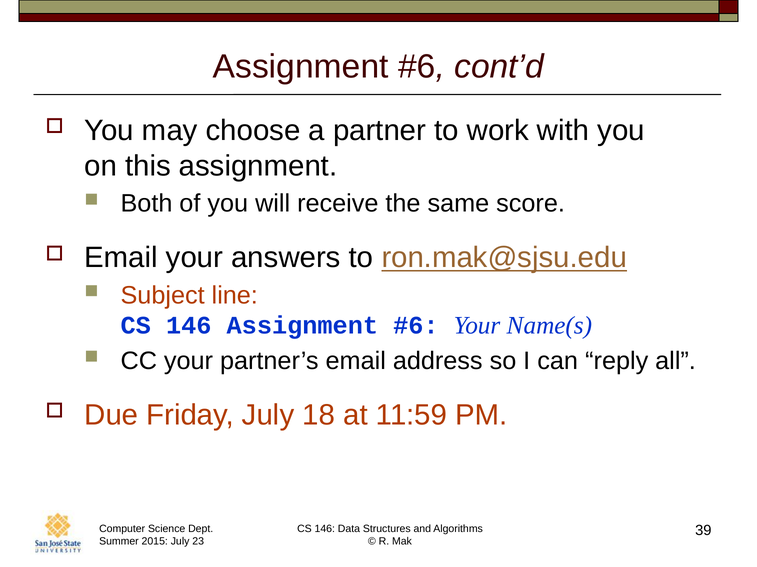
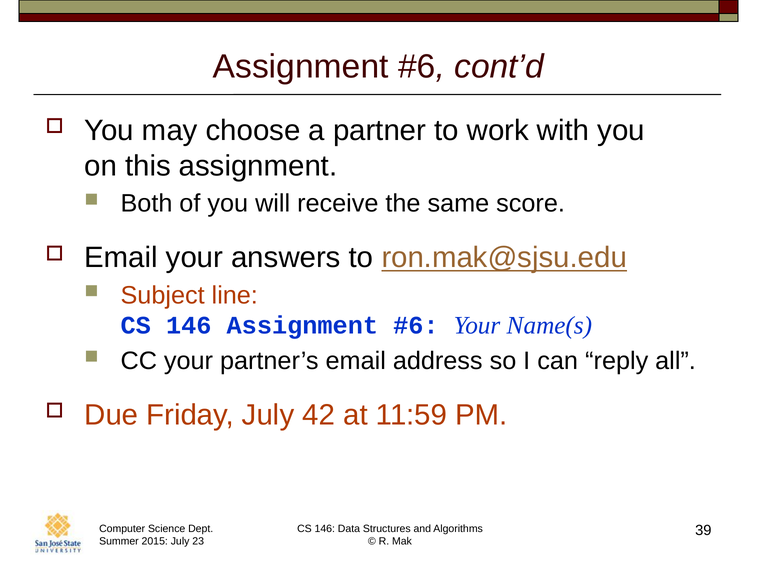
18: 18 -> 42 (319, 416)
